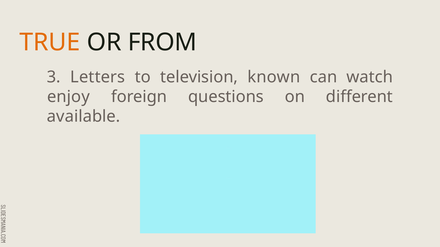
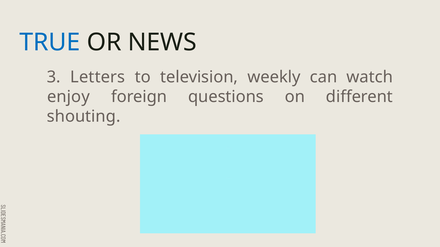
TRUE colour: orange -> blue (50, 42)
FROM: FROM -> NEWS (162, 42)
known: known -> weekly (274, 77)
available: available -> shouting (84, 117)
